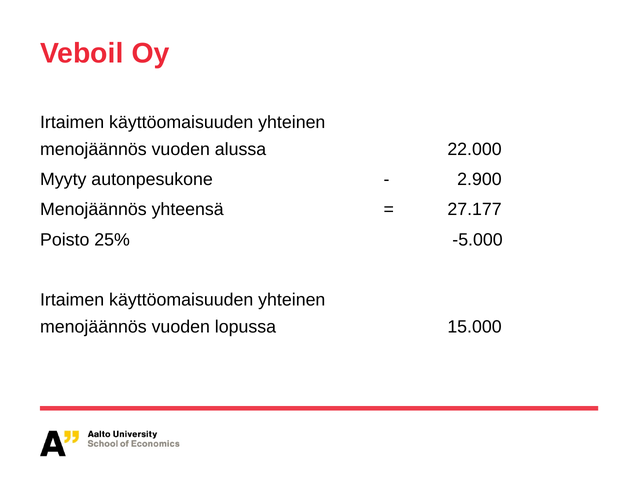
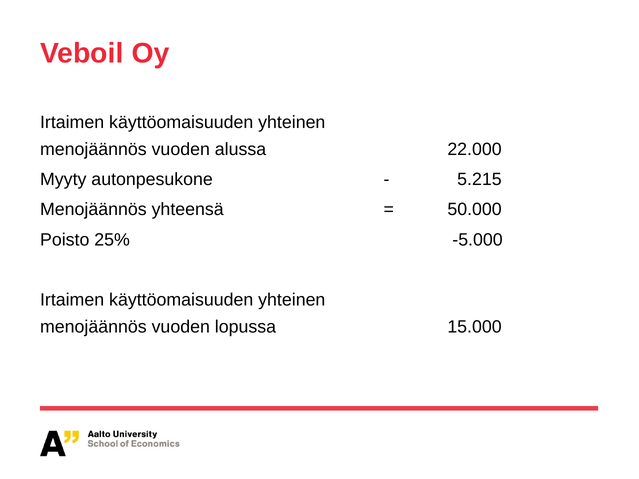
2.900: 2.900 -> 5.215 (479, 179)
27.177: 27.177 -> 50.000 (475, 210)
